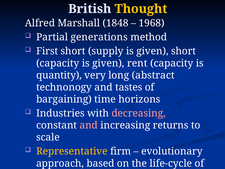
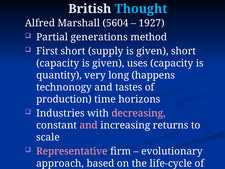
Thought colour: yellow -> light blue (141, 9)
1848: 1848 -> 5604 (116, 23)
1968: 1968 -> 1927 (152, 23)
rent: rent -> uses (137, 63)
abstract: abstract -> happens (153, 75)
bargaining: bargaining -> production (64, 99)
Representative colour: yellow -> pink (72, 151)
